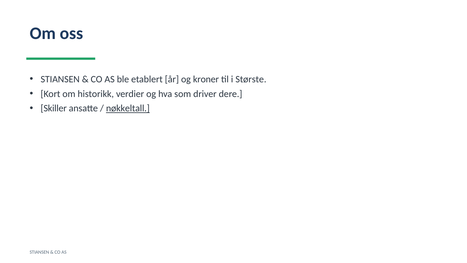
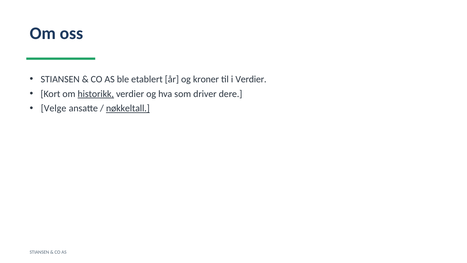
i Største: Største -> Verdier (251, 79)
historikk underline: none -> present (96, 94)
Skiller: Skiller -> Velge (54, 108)
